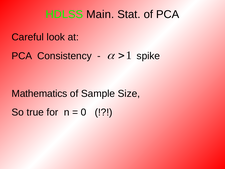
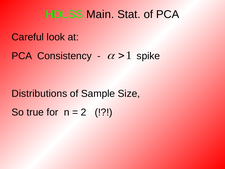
Mathematics: Mathematics -> Distributions (39, 93)
0: 0 -> 2 (84, 112)
